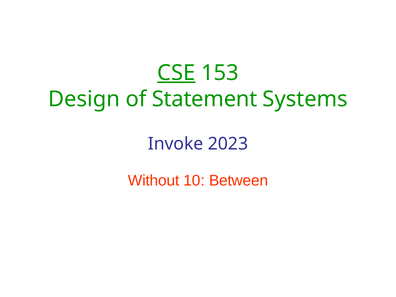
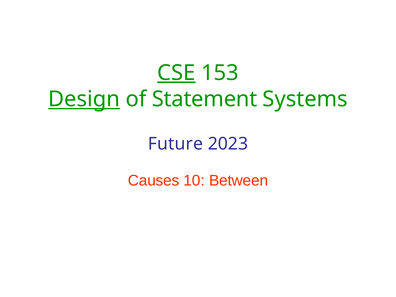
Design underline: none -> present (84, 99)
Invoke: Invoke -> Future (175, 144)
Without: Without -> Causes (154, 181)
